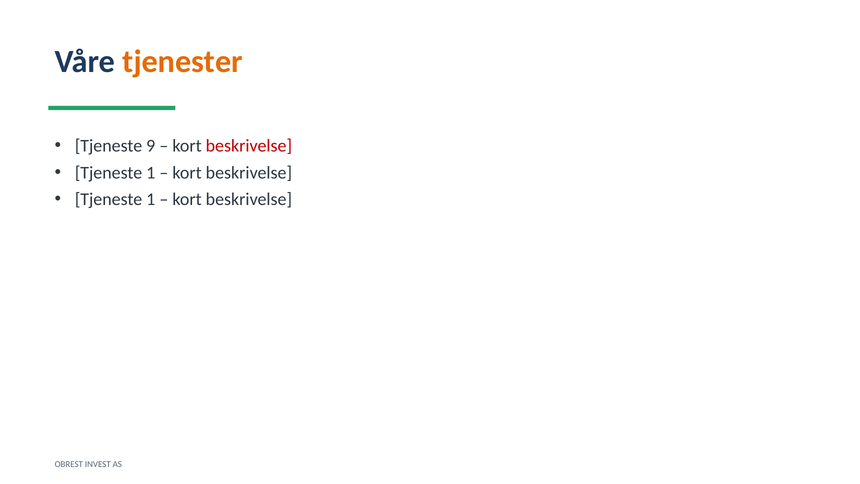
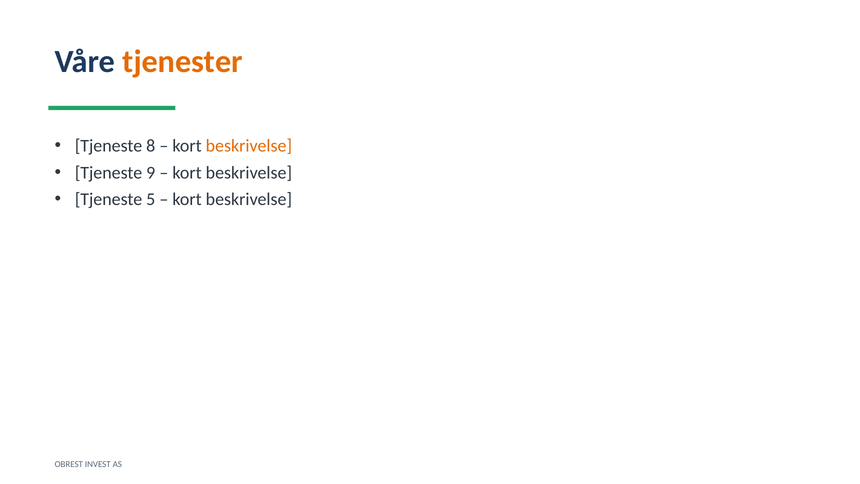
9: 9 -> 8 (151, 146)
beskrivelse colour: red -> orange (249, 146)
1: 1 -> 9 (151, 173)
1: 1 -> 5 (151, 199)
